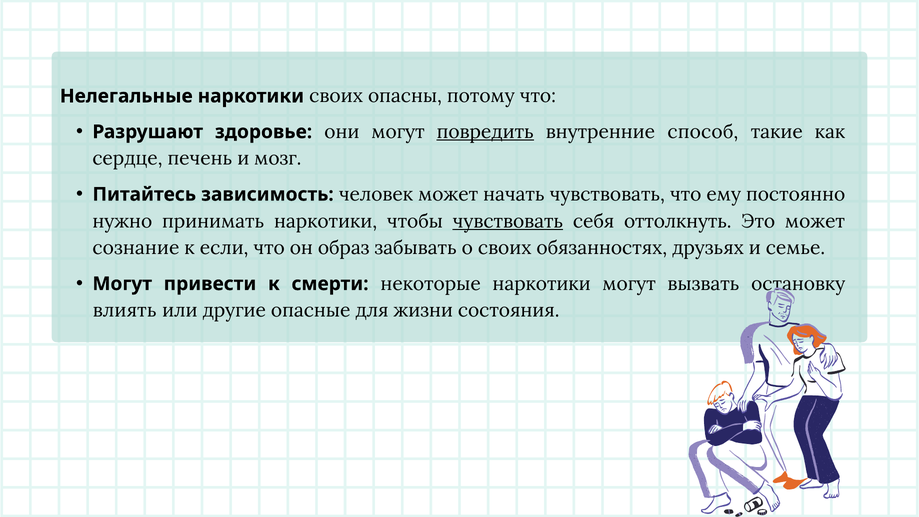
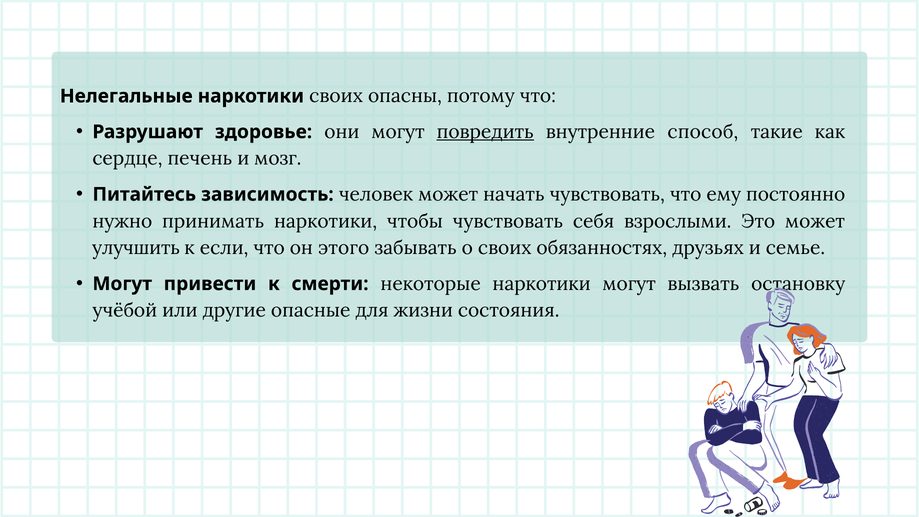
чувствовать underline: present -> none (508, 221)
оттолкнуть: оттолкнуть -> взрослыми (678, 221)
сознание: сознание -> улучшить (136, 248)
образ: образ -> этого (344, 248)
влиять: влиять -> учёбой (125, 311)
